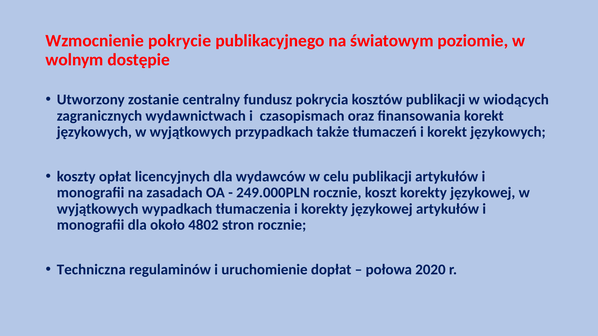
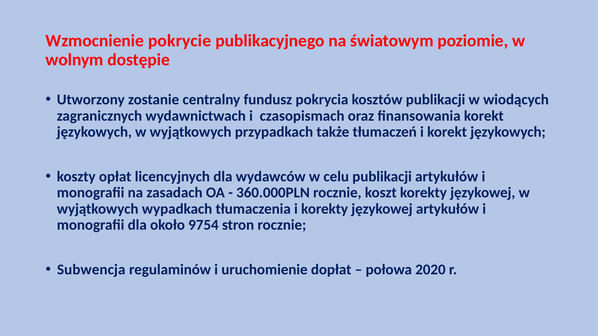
249.000PLN: 249.000PLN -> 360.000PLN (273, 193)
4802: 4802 -> 9754 (203, 225)
Techniczna: Techniczna -> Subwencja (91, 270)
